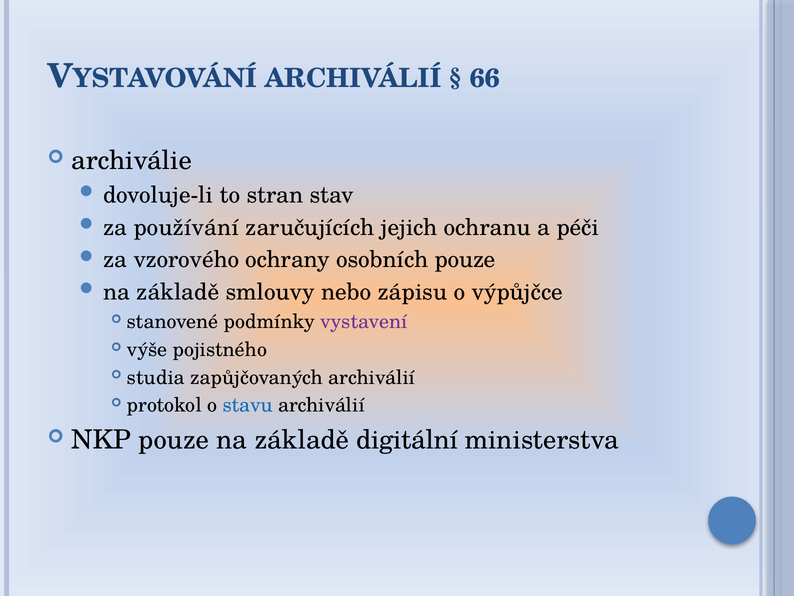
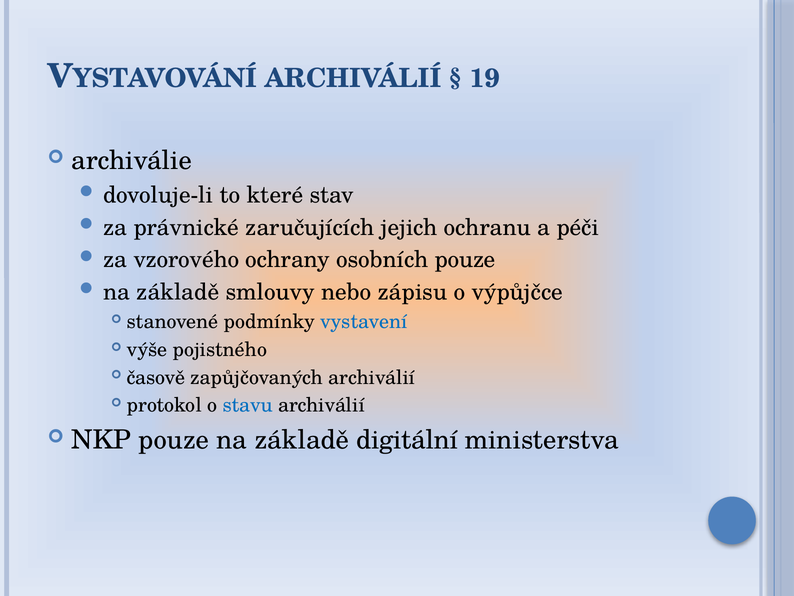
66: 66 -> 19 (485, 78)
stran: stran -> které (275, 195)
používání: používání -> právnické (186, 227)
vystavení colour: purple -> blue (364, 322)
studia: studia -> časově (156, 377)
